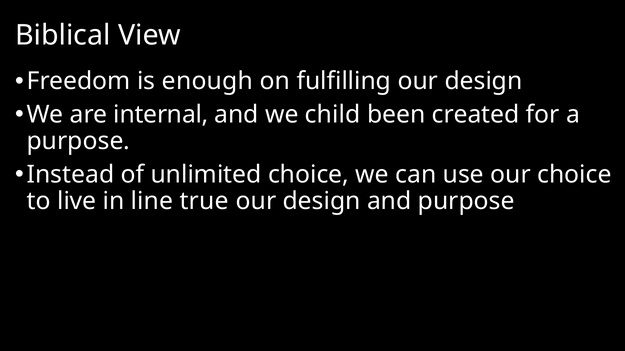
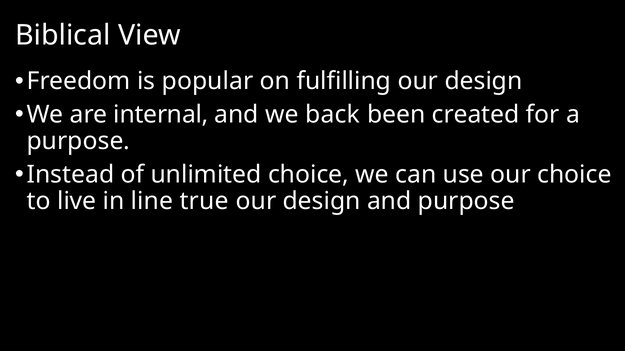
enough: enough -> popular (208, 81)
child: child -> back (333, 115)
